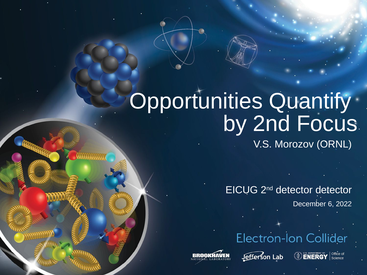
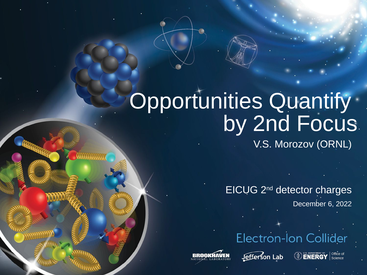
detector detector: detector -> charges (334, 190)
